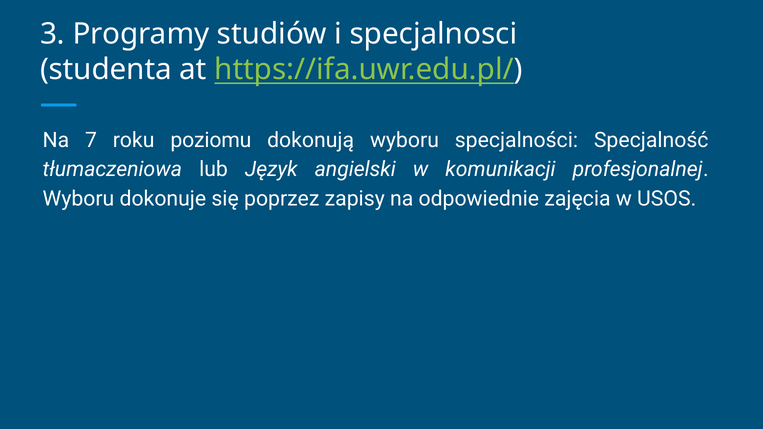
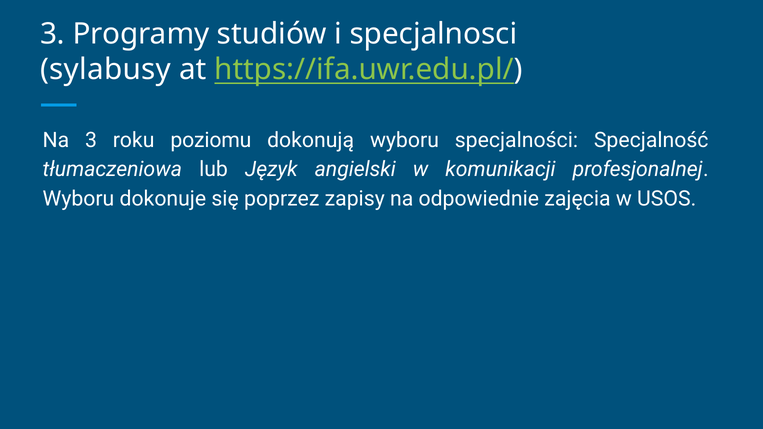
studenta: studenta -> sylabusy (106, 70)
Na 7: 7 -> 3 (91, 140)
